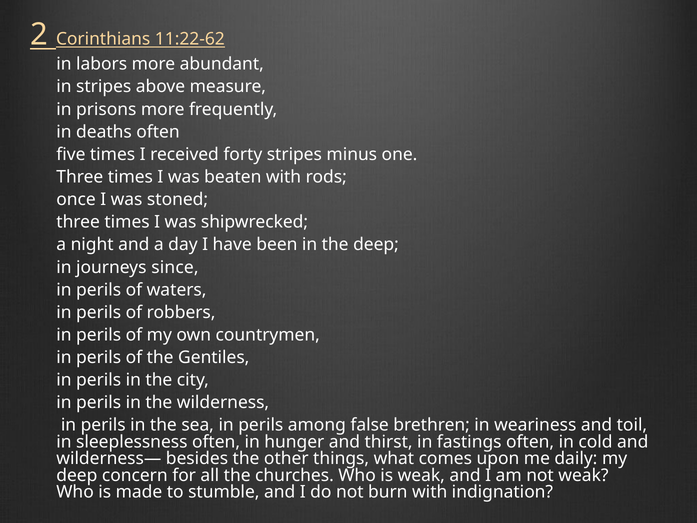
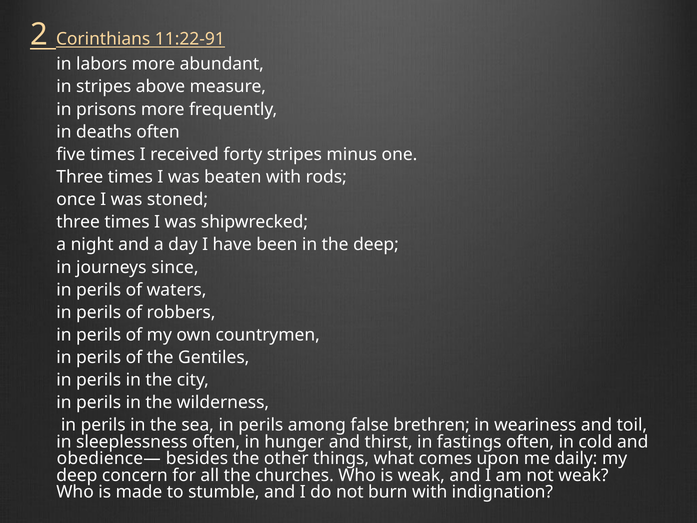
11:22-62: 11:22-62 -> 11:22-91 (190, 39)
wilderness—: wilderness— -> obedience— (109, 458)
